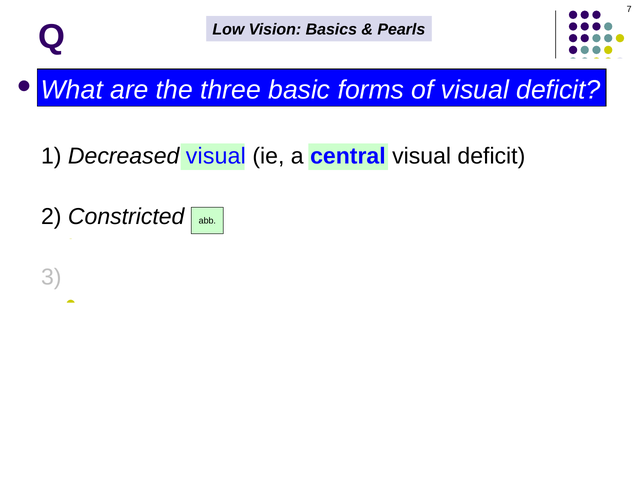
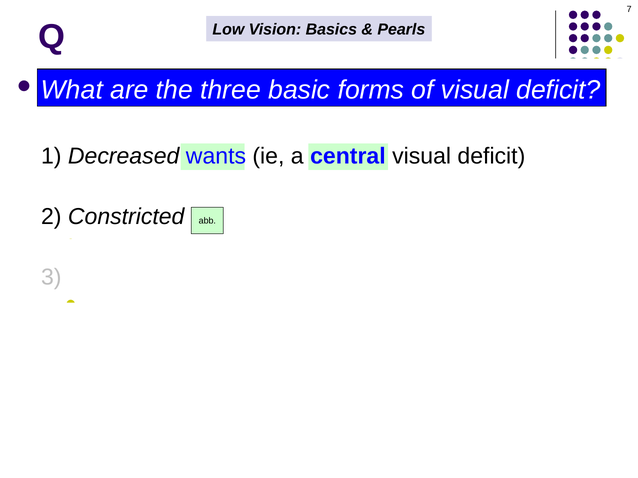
Decreased visual: visual -> wants (216, 156)
